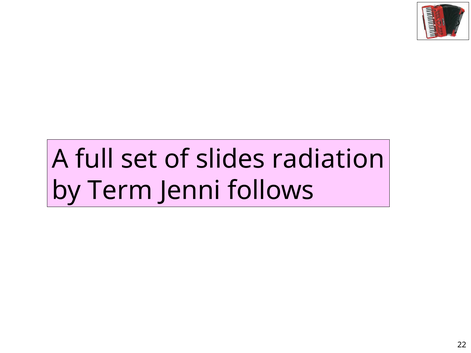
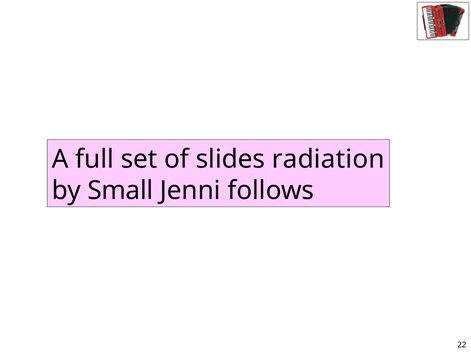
Term: Term -> Small (120, 191)
